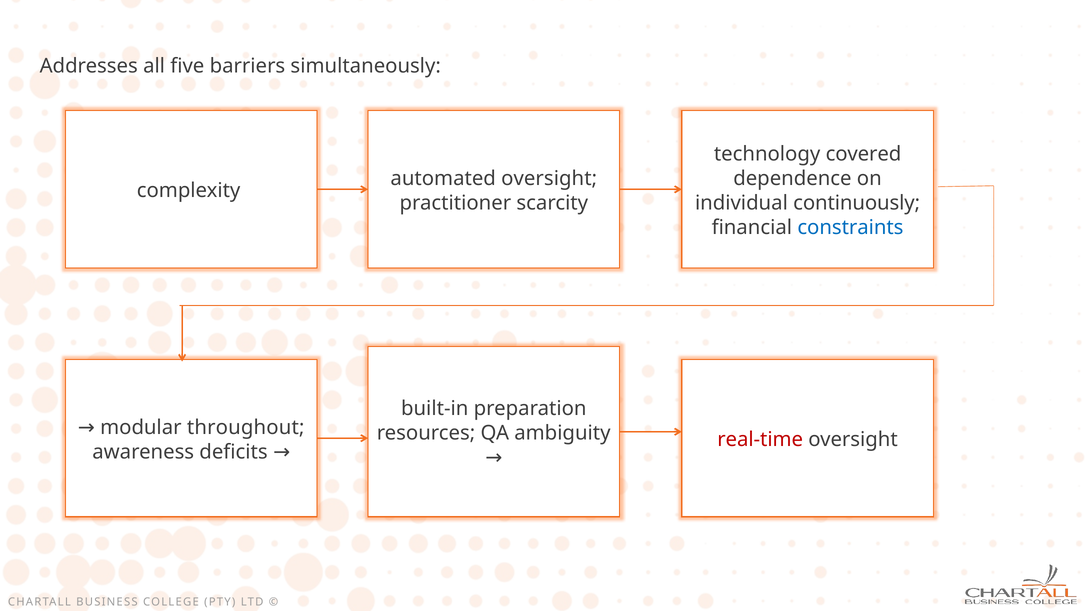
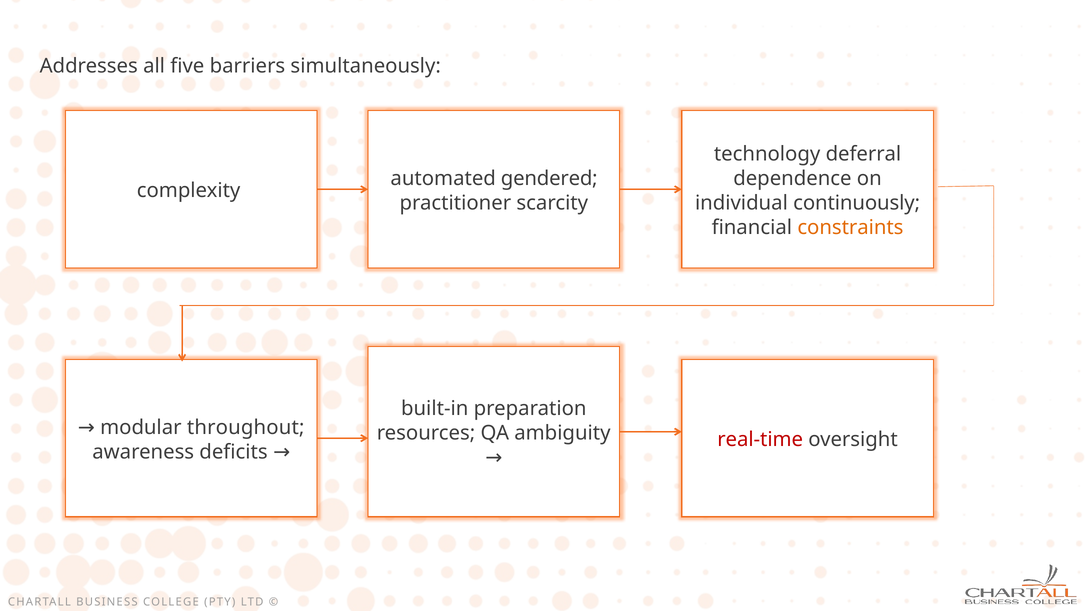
covered: covered -> deferral (863, 154)
automated oversight: oversight -> gendered (549, 178)
constraints colour: blue -> orange (850, 227)
